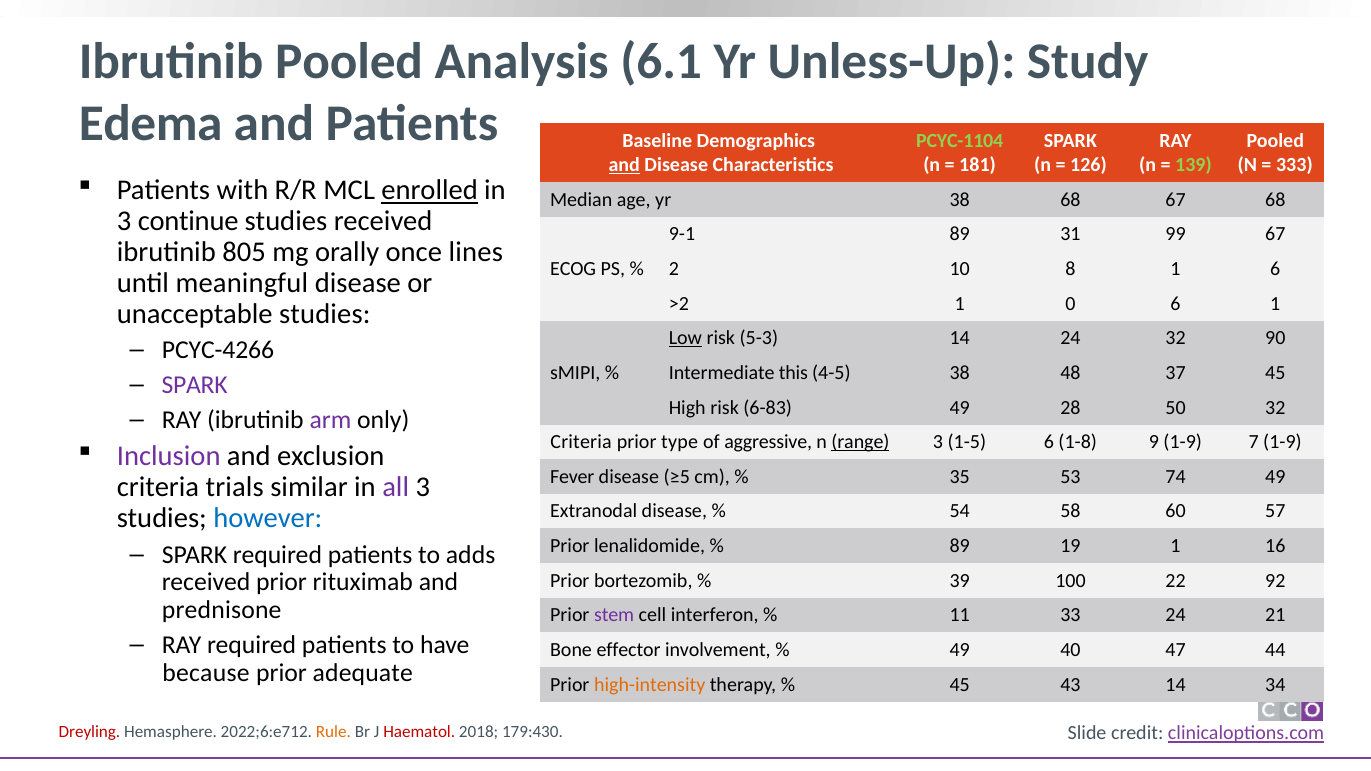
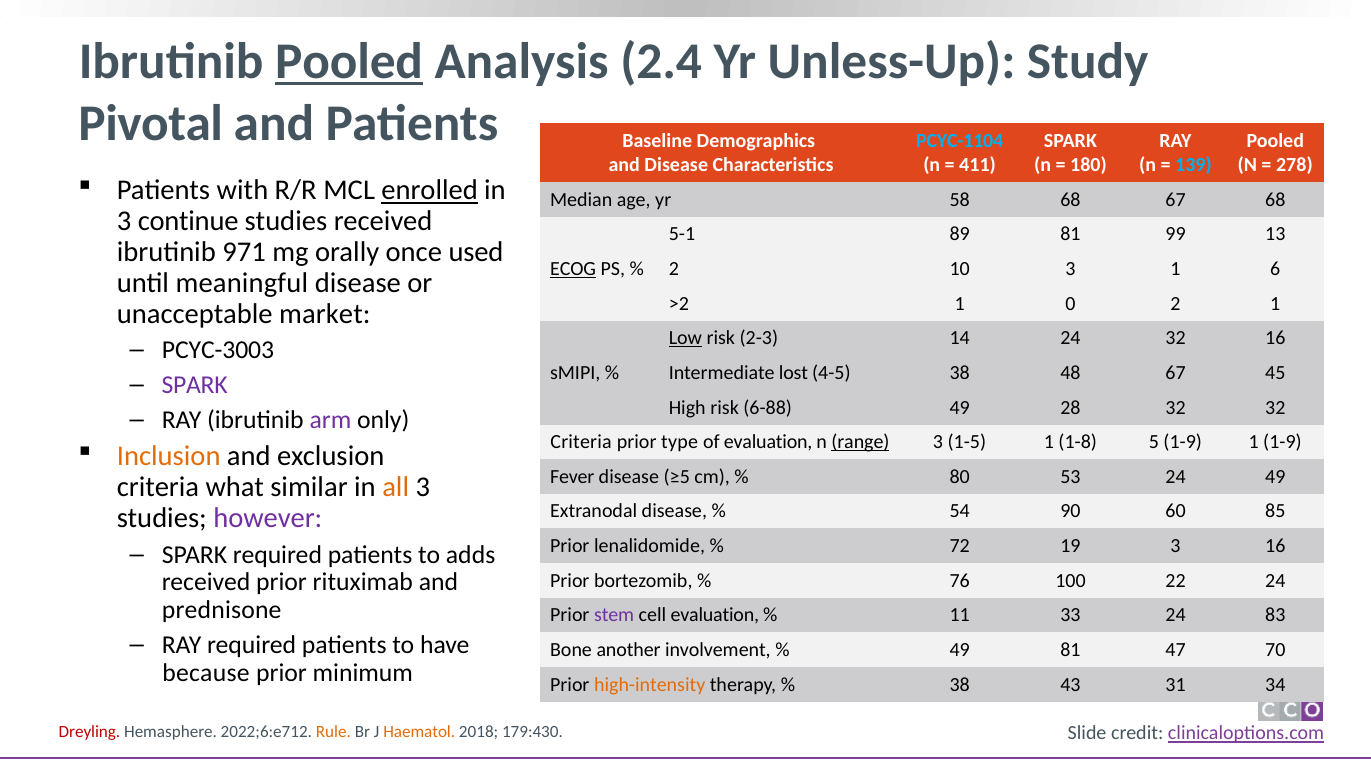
Pooled underline: none -> present (349, 62)
6.1: 6.1 -> 2.4 (661, 62)
Edema: Edema -> Pivotal (151, 123)
PCYC-1104 colour: light green -> light blue (960, 141)
and underline: present -> none (624, 165)
181: 181 -> 411 (978, 165)
126: 126 -> 180 (1088, 165)
139 colour: light green -> light blue (1194, 165)
333: 333 -> 278 (1294, 165)
yr 38: 38 -> 58 (960, 200)
9-1: 9-1 -> 5-1 (682, 234)
89 31: 31 -> 81 (1070, 234)
99 67: 67 -> 13 (1275, 234)
805: 805 -> 971 (244, 252)
lines: lines -> used (476, 252)
ECOG underline: none -> present (573, 269)
10 8: 8 -> 3 (1070, 269)
0 6: 6 -> 2 (1176, 304)
unacceptable studies: studies -> market (325, 314)
5-3: 5-3 -> 2-3 (759, 338)
32 90: 90 -> 16 (1275, 338)
PCYC-4266: PCYC-4266 -> PCYC-3003 (218, 350)
this: this -> lost (793, 373)
48 37: 37 -> 67 (1176, 373)
6-83: 6-83 -> 6-88 (768, 408)
28 50: 50 -> 32 (1176, 408)
of aggressive: aggressive -> evaluation (768, 442)
1-5 6: 6 -> 1 (1049, 442)
9: 9 -> 5 (1154, 442)
1-9 7: 7 -> 1 (1254, 442)
Inclusion colour: purple -> orange (169, 457)
35: 35 -> 80 (960, 477)
53 74: 74 -> 24 (1176, 477)
trials: trials -> what (235, 487)
all colour: purple -> orange (396, 487)
58: 58 -> 90 (1070, 511)
57: 57 -> 85 (1275, 511)
however colour: blue -> purple (268, 518)
89: 89 -> 72 (960, 546)
19 1: 1 -> 3 (1176, 546)
39: 39 -> 76 (960, 581)
22 92: 92 -> 24 (1275, 581)
cell interferon: interferon -> evaluation (715, 615)
21: 21 -> 83 (1275, 615)
effector: effector -> another (629, 650)
49 40: 40 -> 81 (1070, 650)
44: 44 -> 70 (1275, 650)
adequate: adequate -> minimum (363, 673)
45: 45 -> 38 (960, 685)
43 14: 14 -> 31 (1176, 685)
Haematol colour: red -> orange (419, 732)
